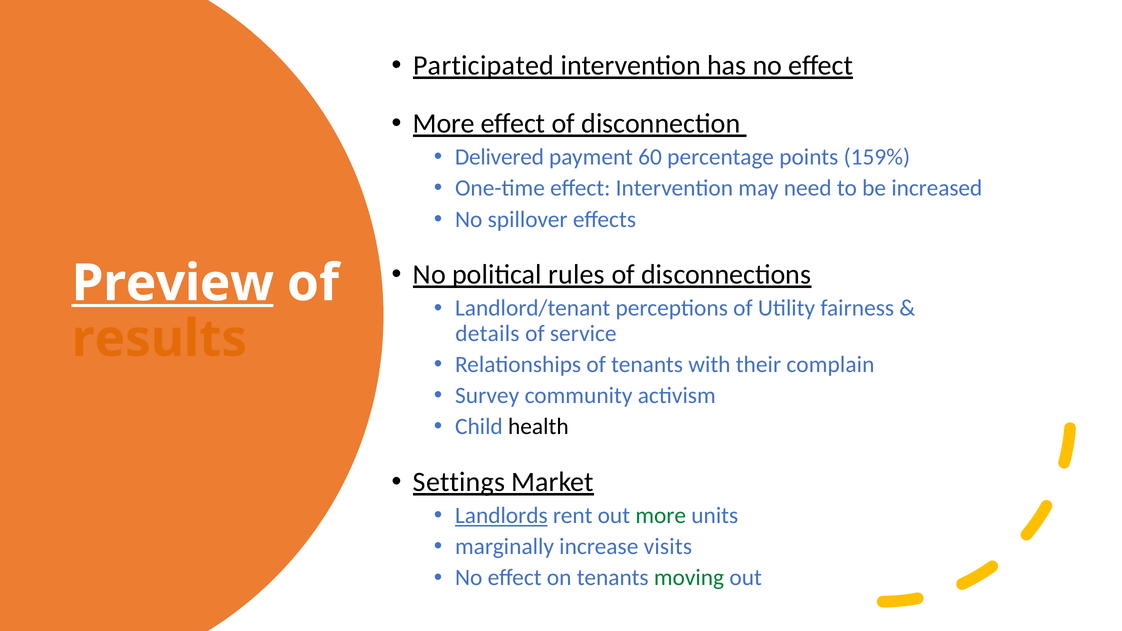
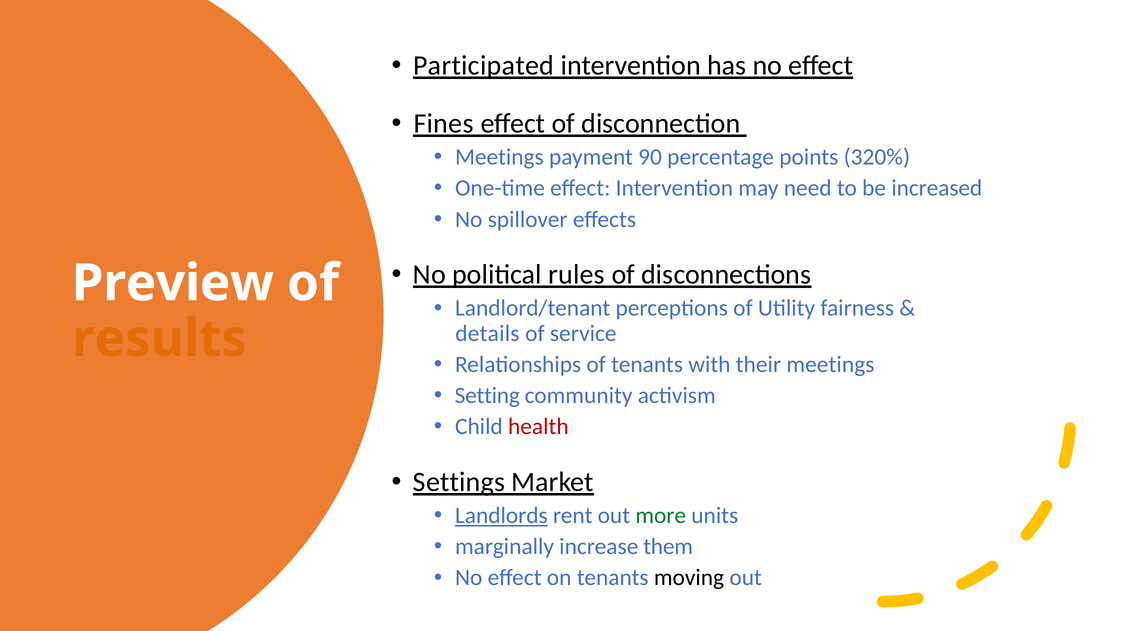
More: More -> Fines (444, 124)
Delivered: Delivered -> Meetings (499, 157)
60: 60 -> 90 (650, 157)
159%: 159% -> 320% (877, 157)
Preview underline: present -> none (173, 283)
their complain: complain -> meetings (830, 365)
Survey: Survey -> Setting (487, 396)
health colour: black -> red (538, 427)
visits: visits -> them (668, 547)
moving colour: green -> black (689, 578)
